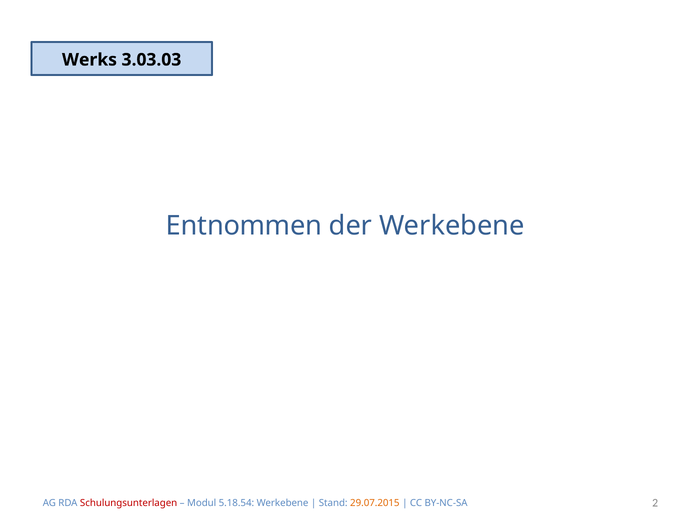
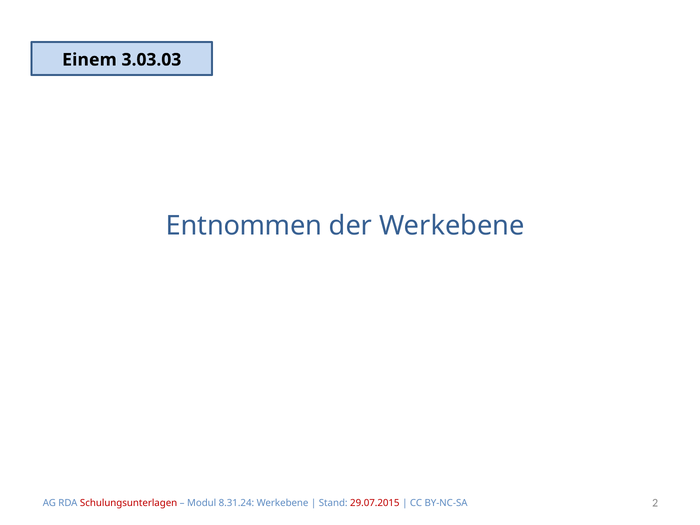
Werks: Werks -> Einem (89, 60)
5.18.54: 5.18.54 -> 8.31.24 (236, 503)
29.07.2015 colour: orange -> red (375, 503)
